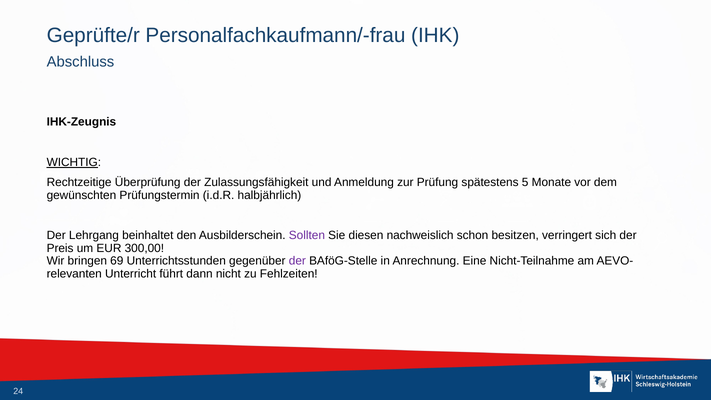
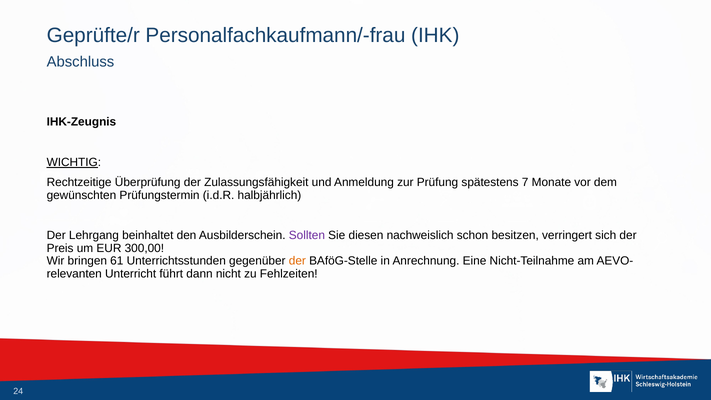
5: 5 -> 7 (525, 182)
69: 69 -> 61 (117, 261)
der colour: purple -> orange (297, 261)
